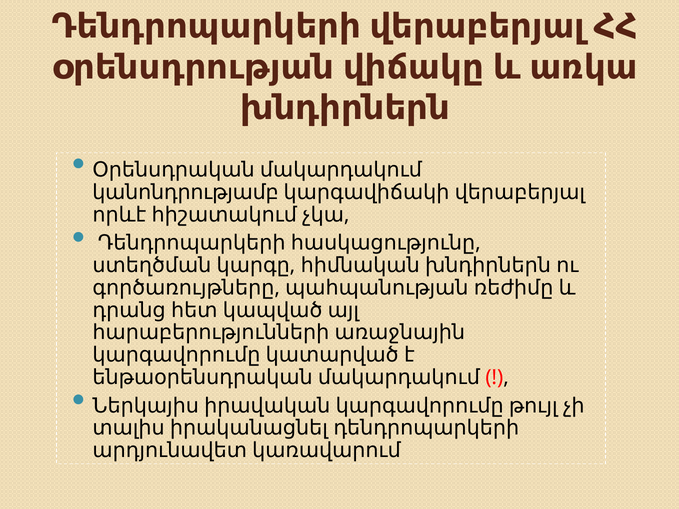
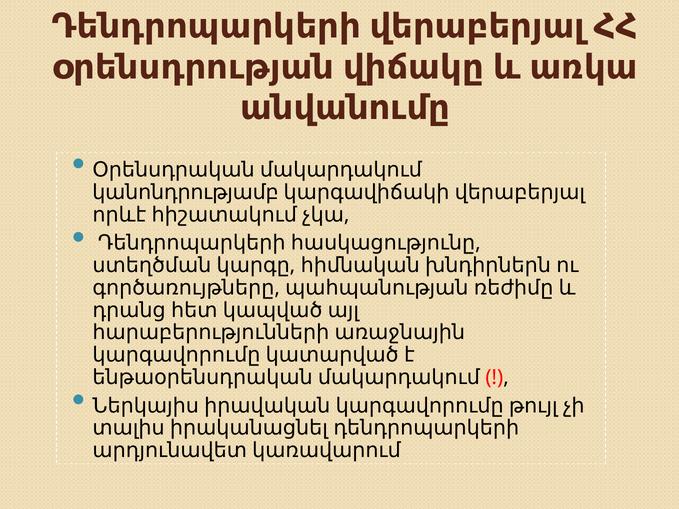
խնդիրներն: խնդիրներն -> անվանումը (345, 108)
